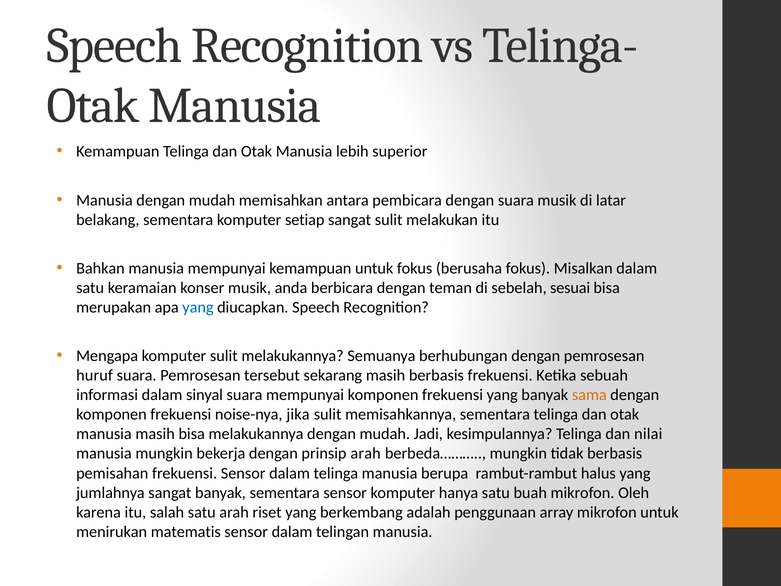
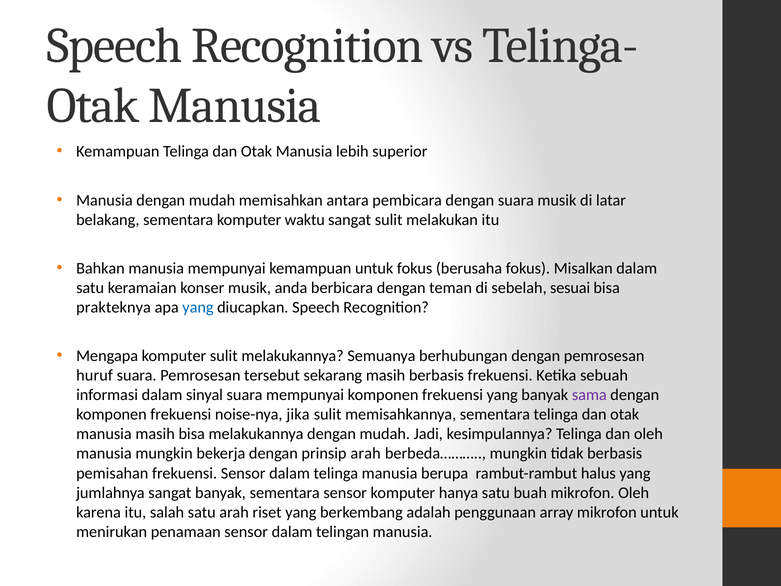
setiap: setiap -> waktu (305, 220)
merupakan: merupakan -> prakteknya (114, 307)
sama colour: orange -> purple (589, 395)
dan nilai: nilai -> oleh (648, 434)
matematis: matematis -> penamaan (186, 532)
